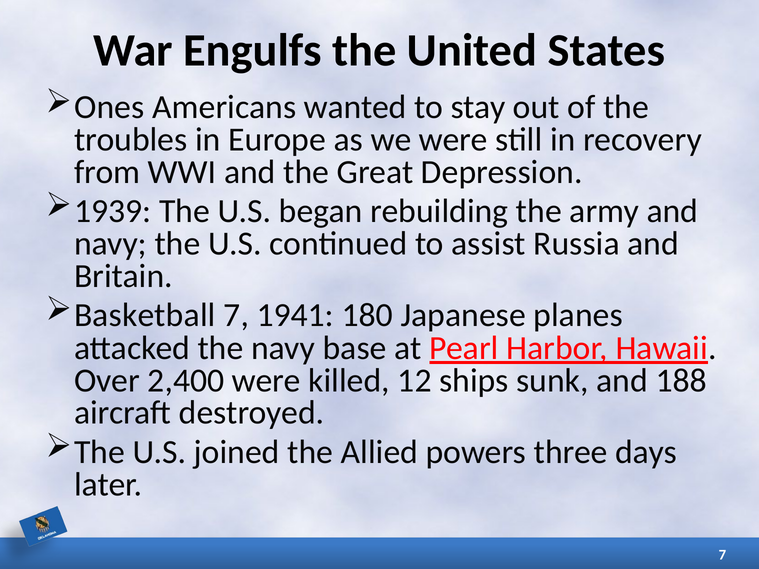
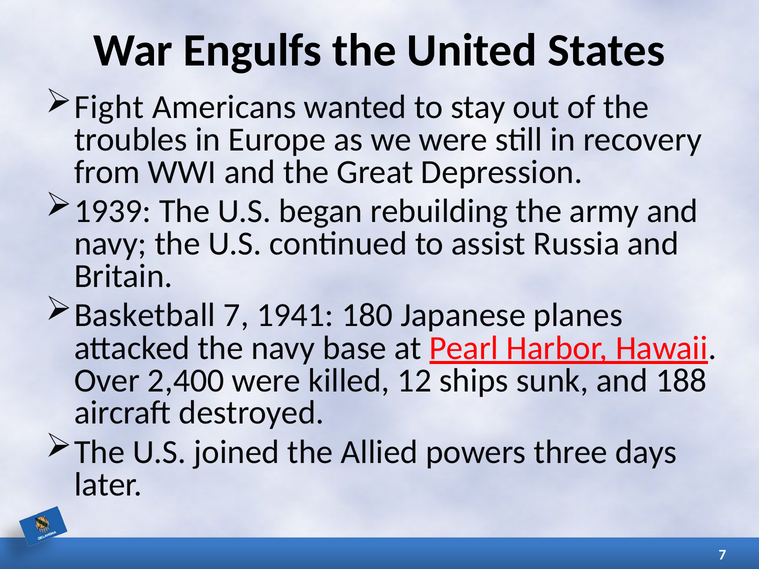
Ones: Ones -> Fight (109, 107)
